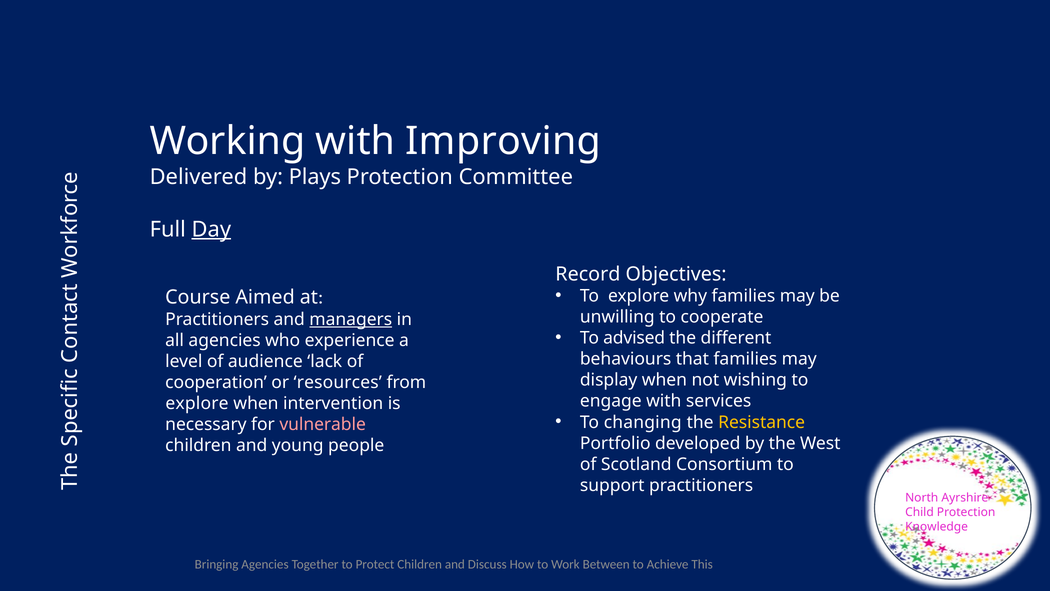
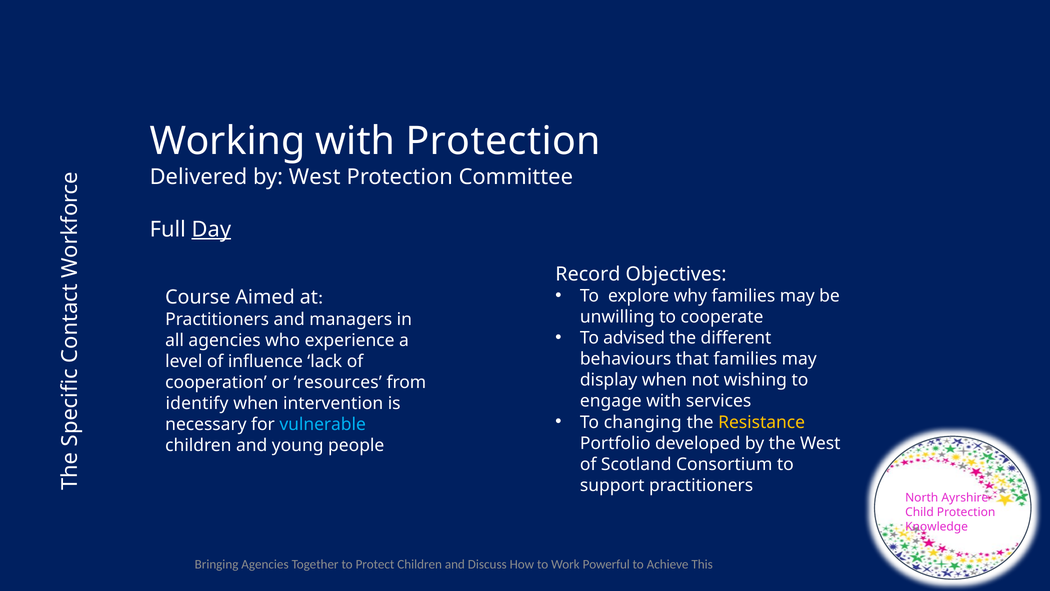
with Improving: Improving -> Protection (503, 141)
by Plays: Plays -> West (315, 177)
managers underline: present -> none (351, 319)
audience: audience -> influence (265, 361)
explore: explore -> identify (197, 403)
vulnerable colour: pink -> light blue (323, 424)
Between: Between -> Powerful (606, 564)
